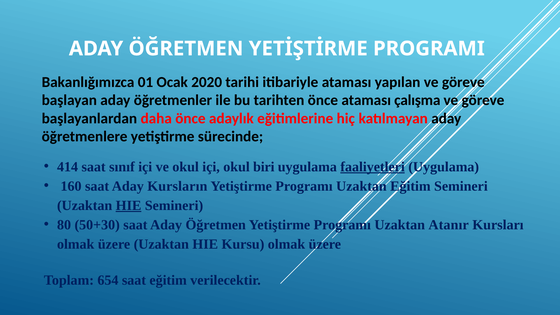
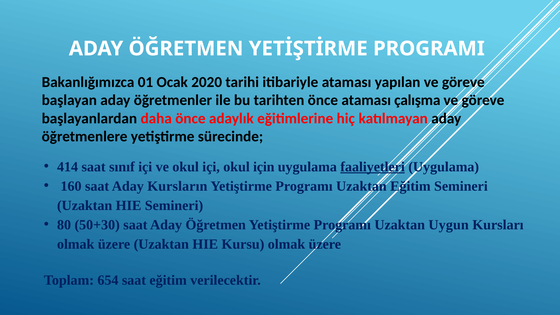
biri: biri -> için (264, 167)
HIE underline: present -> none (129, 205)
Atanır: Atanır -> Uygun (449, 225)
